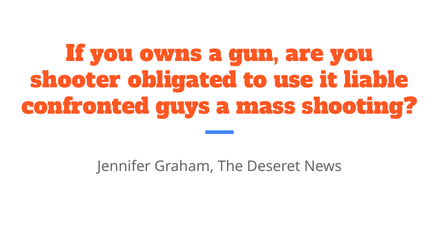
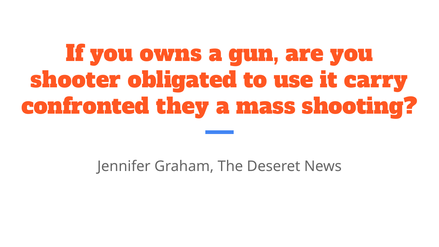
liable: liable -> carry (376, 80)
guys: guys -> they (183, 107)
